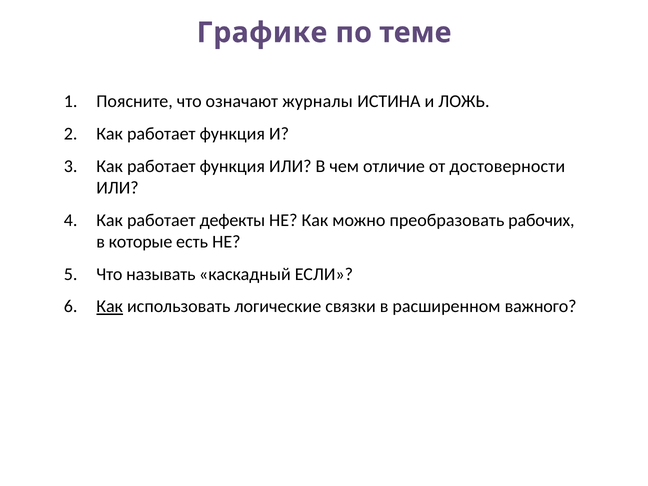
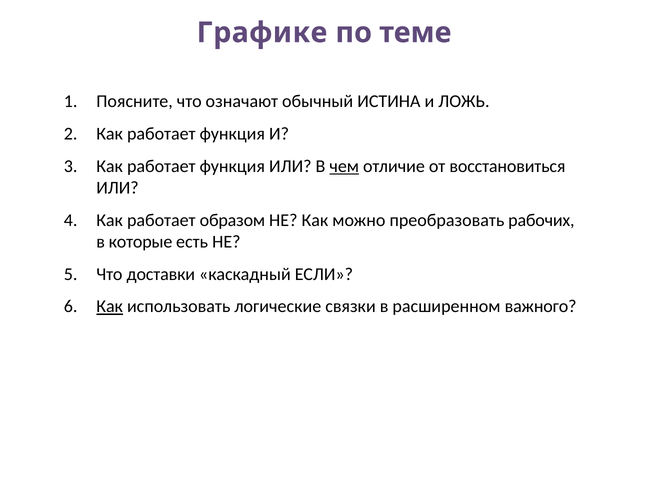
журналы: журналы -> обычный (318, 101)
чем underline: none -> present (344, 166)
достоверности: достоверности -> восстановиться (507, 166)
дефекты: дефекты -> образом (232, 220)
называть: называть -> доставки (161, 274)
